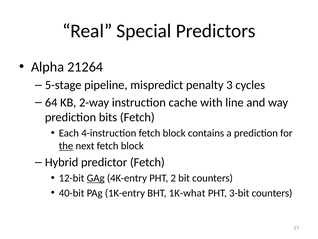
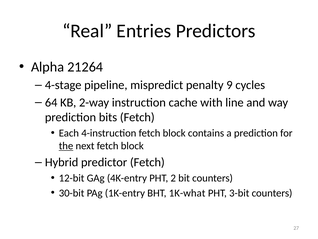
Special: Special -> Entries (144, 31)
5-stage: 5-stage -> 4-stage (63, 85)
3: 3 -> 9 (229, 85)
GAg underline: present -> none (96, 178)
40-bit: 40-bit -> 30-bit (72, 193)
